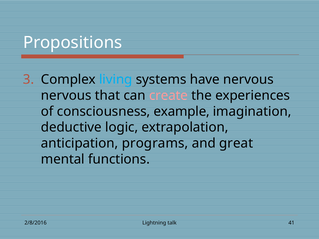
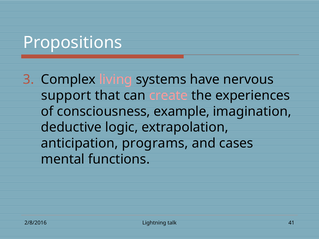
living colour: light blue -> pink (116, 80)
nervous: nervous -> support (66, 96)
great: great -> cases (236, 143)
